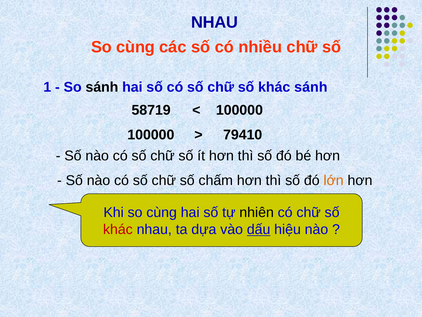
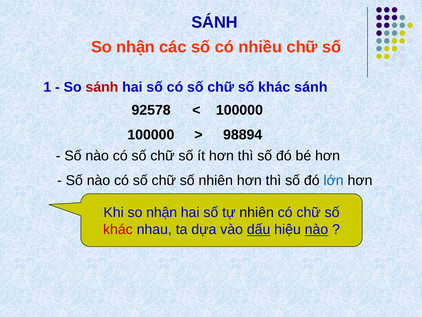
NHAU: NHAU -> SÁNH (215, 22)
cùng: cùng -> nhận (136, 47)
sánh colour: black -> red (102, 87)
58719: 58719 -> 92578 (151, 110)
79410: 79410 -> 98894 (243, 135)
số chấm: chấm -> nhiên (216, 180)
lớn colour: orange -> blue (334, 180)
Khi so cùng: cùng -> nhận (162, 212)
nào underline: none -> present (316, 229)
